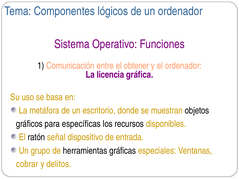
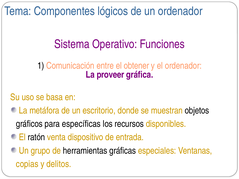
licencia: licencia -> proveer (110, 75)
señal: señal -> venta (56, 137)
cobrar: cobrar -> copias (27, 164)
